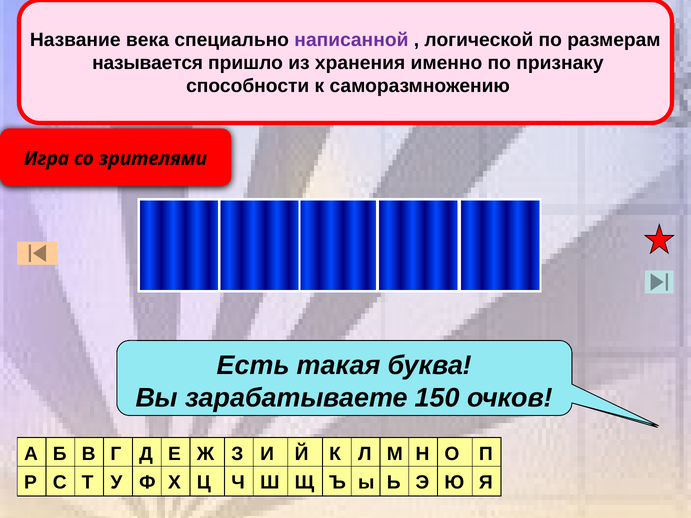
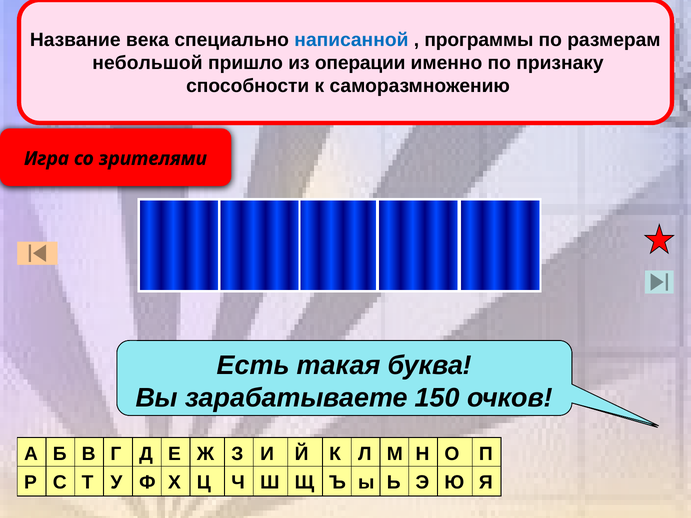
написанной colour: purple -> blue (351, 40)
логической: логической -> программы (479, 40)
называется: называется -> небольшой (147, 63)
хранения: хранения -> операции (360, 63)
